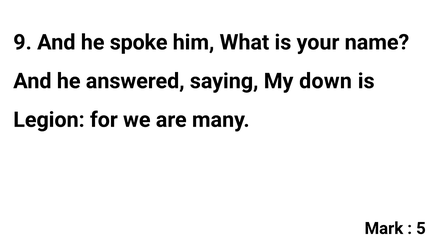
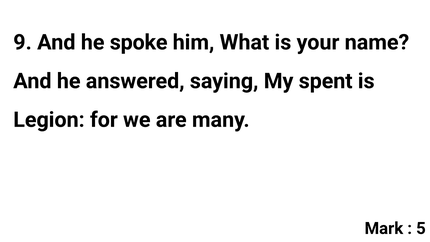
down: down -> spent (326, 81)
